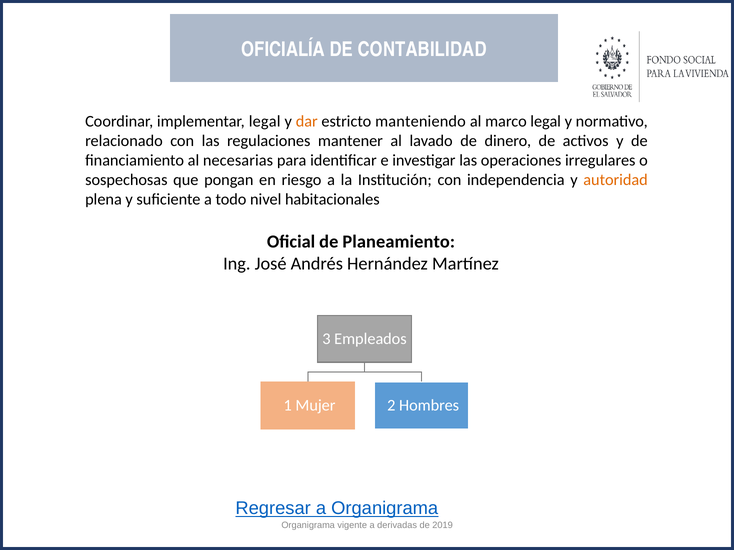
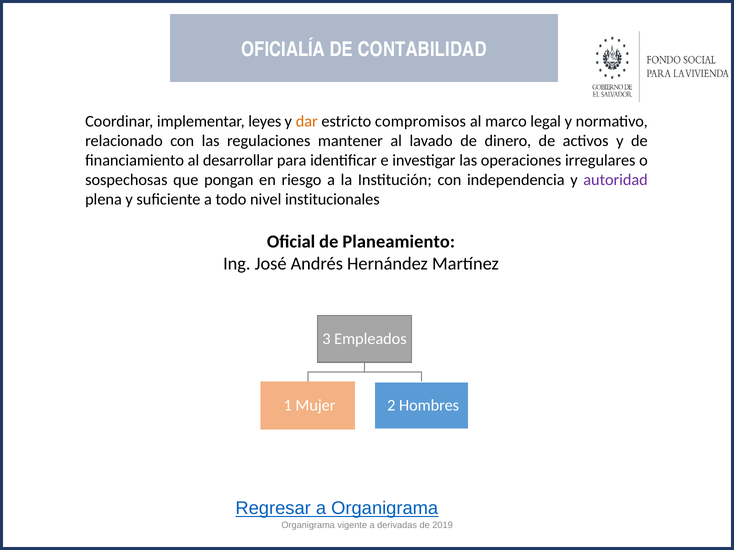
implementar legal: legal -> leyes (265, 121)
manteniendo: manteniendo -> compromisos (420, 121)
necesarias: necesarias -> desarrollar (238, 160)
autoridad colour: orange -> purple (616, 180)
habitacionales: habitacionales -> institucionales (332, 200)
